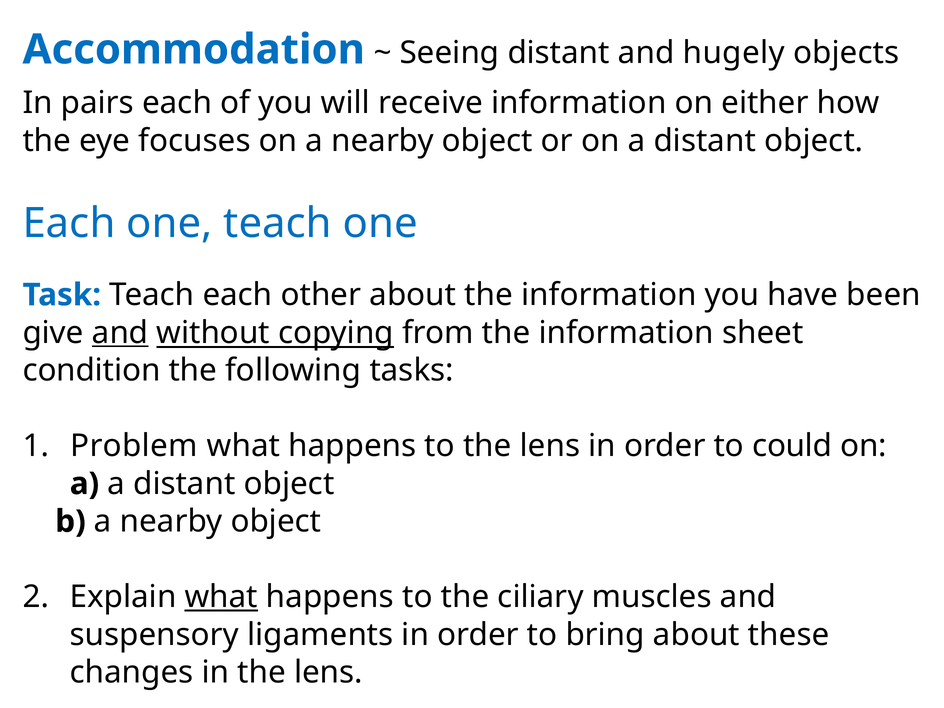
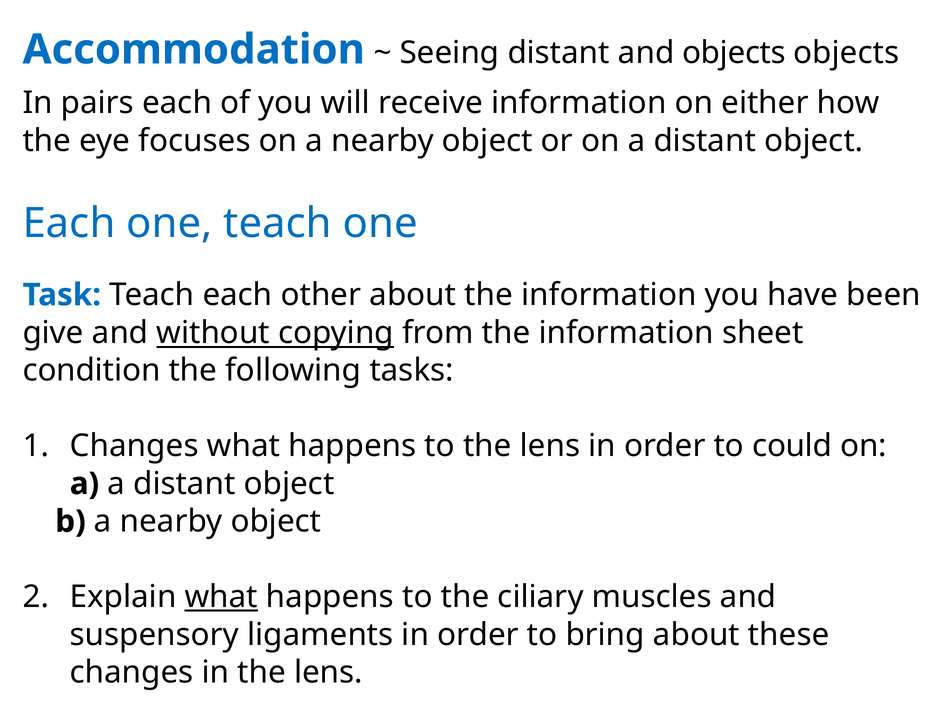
and hugely: hugely -> objects (734, 53)
and underline: present -> none (120, 333)
Problem: Problem -> Changes (134, 446)
